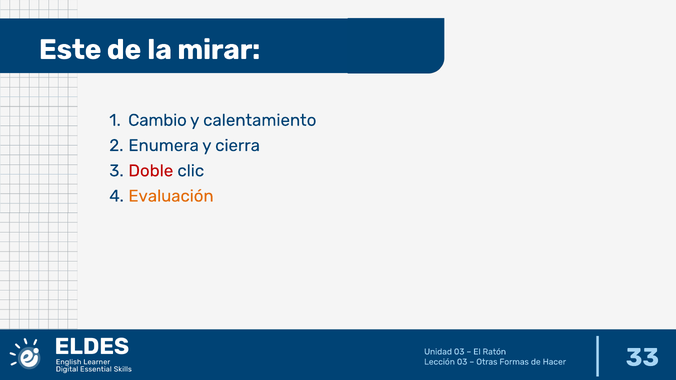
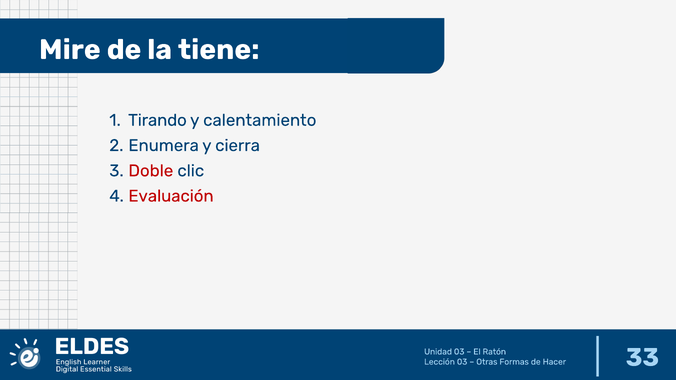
Este: Este -> Mire (70, 50)
mirar: mirar -> tiene (219, 50)
Cambio: Cambio -> Tirando (157, 120)
Evaluación colour: orange -> red (171, 196)
